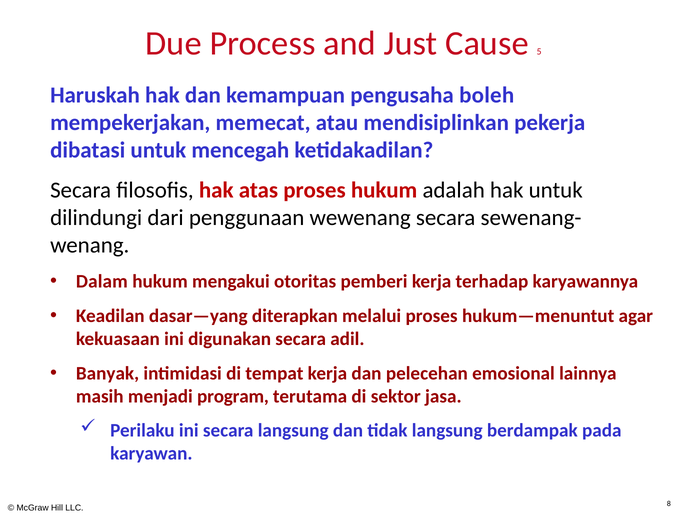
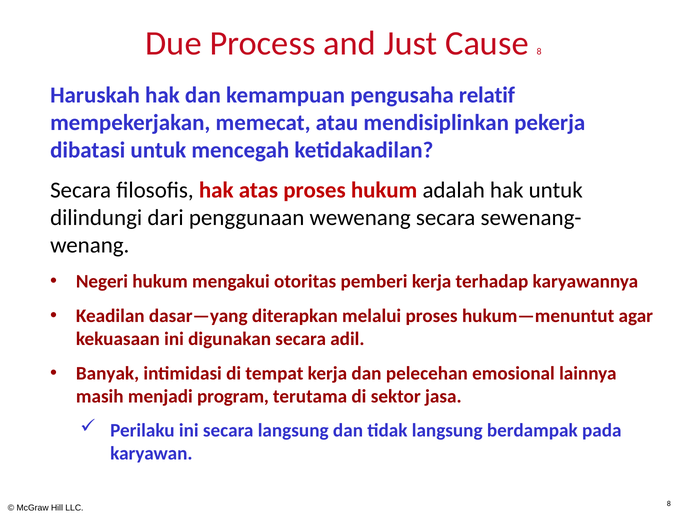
Cause 5: 5 -> 8 (539, 52)
boleh: boleh -> relatif (487, 95)
Dalam: Dalam -> Negeri (102, 282)
